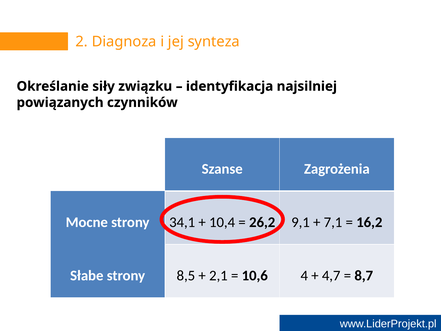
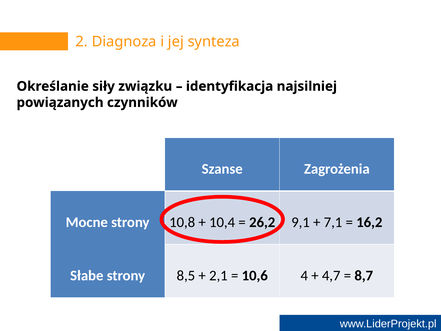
34,1: 34,1 -> 10,8 (182, 222)
